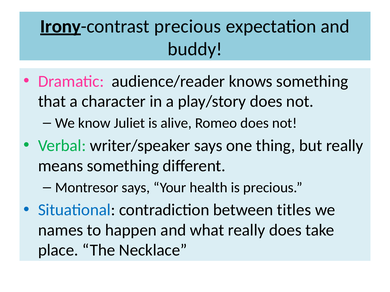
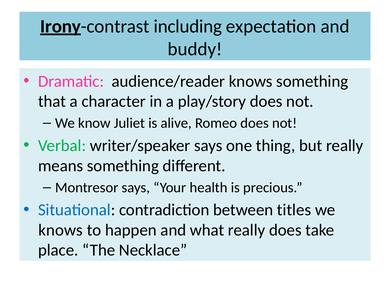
Irony-contrast precious: precious -> including (188, 26)
names: names -> knows (61, 230)
